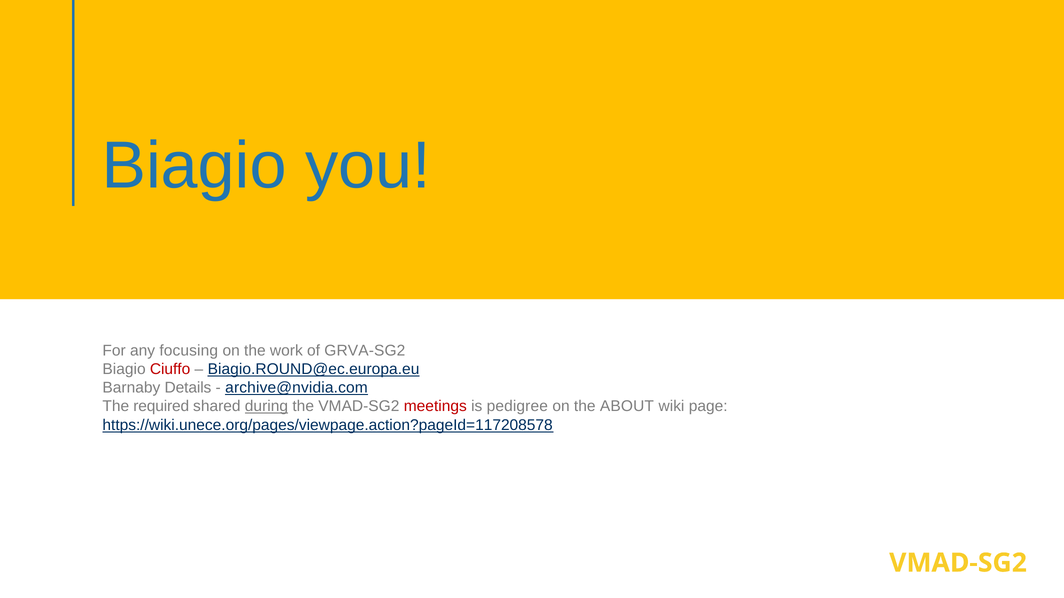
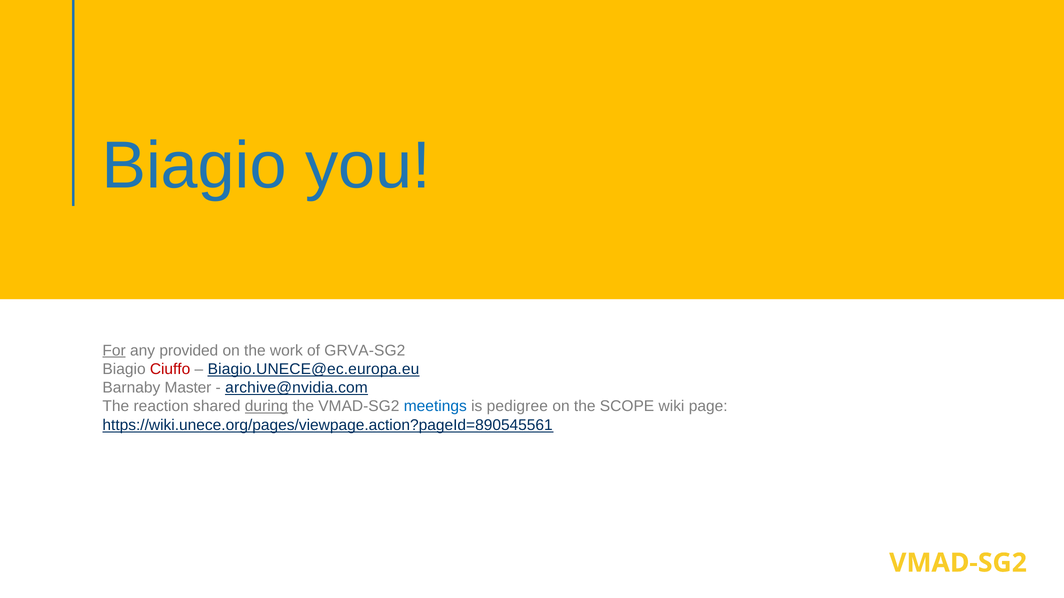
For underline: none -> present (114, 351)
focusing: focusing -> provided (189, 351)
Biagio.ROUND@ec.europa.eu: Biagio.ROUND@ec.europa.eu -> Biagio.UNECE@ec.europa.eu (313, 369)
Details: Details -> Master (188, 388)
required: required -> reaction (161, 407)
meetings colour: red -> blue (435, 407)
ABOUT: ABOUT -> SCOPE (627, 407)
https://wiki.unece.org/pages/viewpage.action?pageId=117208578: https://wiki.unece.org/pages/viewpage.action?pageId=117208578 -> https://wiki.unece.org/pages/viewpage.action?pageId=890545561 (328, 425)
